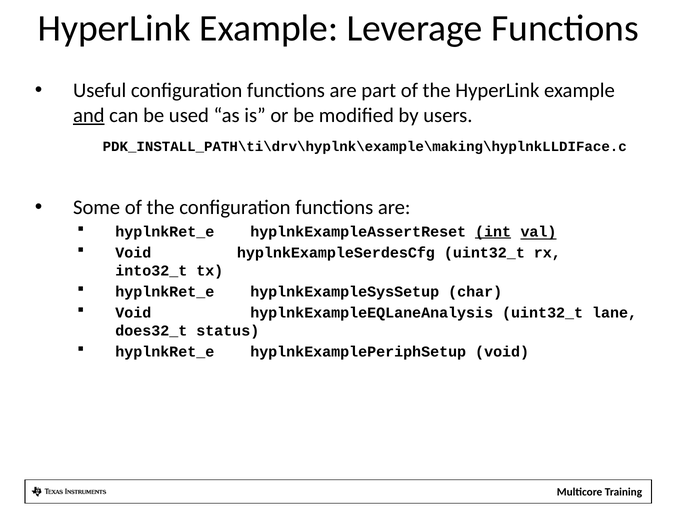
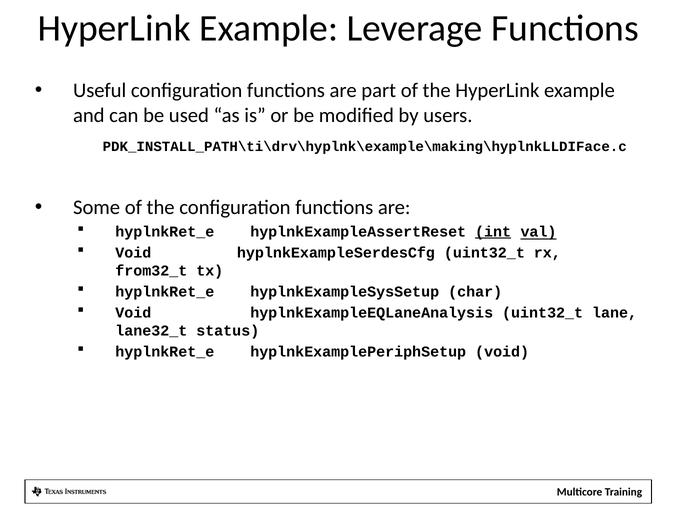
and underline: present -> none (89, 115)
into32_t: into32_t -> from32_t (151, 271)
does32_t: does32_t -> lane32_t (151, 331)
